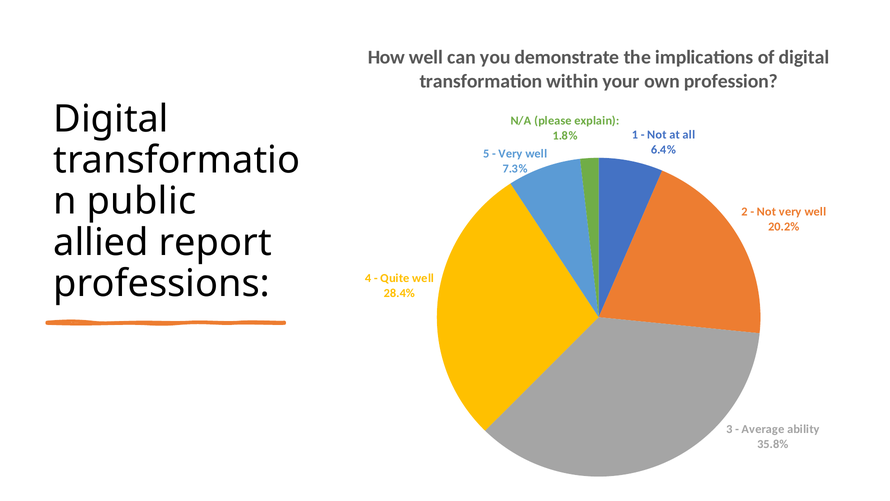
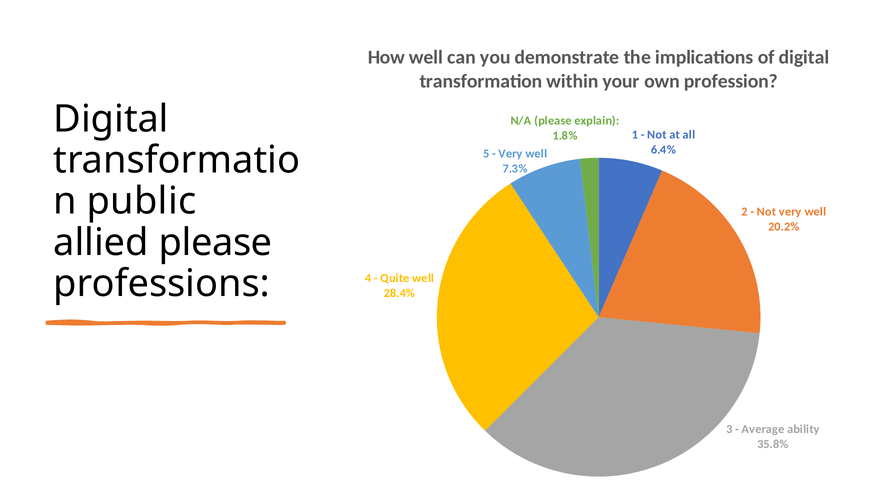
allied report: report -> please (215, 242)
